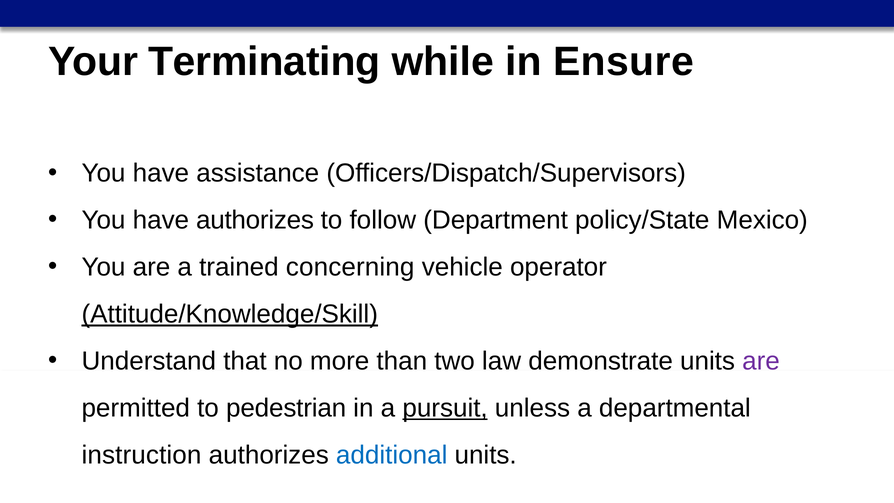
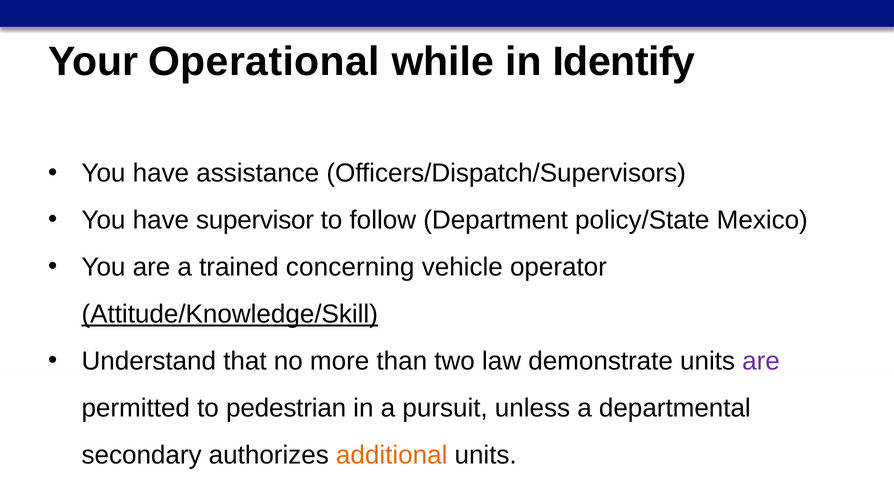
Terminating: Terminating -> Operational (264, 62)
Ensure: Ensure -> Identify (624, 62)
have authorizes: authorizes -> supervisor (255, 220)
pursuit underline: present -> none (445, 408)
instruction: instruction -> secondary (142, 455)
additional colour: blue -> orange (392, 455)
